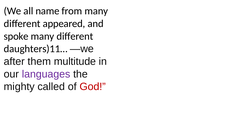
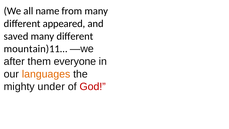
spoke: spoke -> saved (16, 36)
daughters)11…: daughters)11… -> mountain)11… (36, 49)
multitude: multitude -> everyone (75, 61)
languages colour: purple -> orange (46, 74)
called: called -> under (51, 87)
